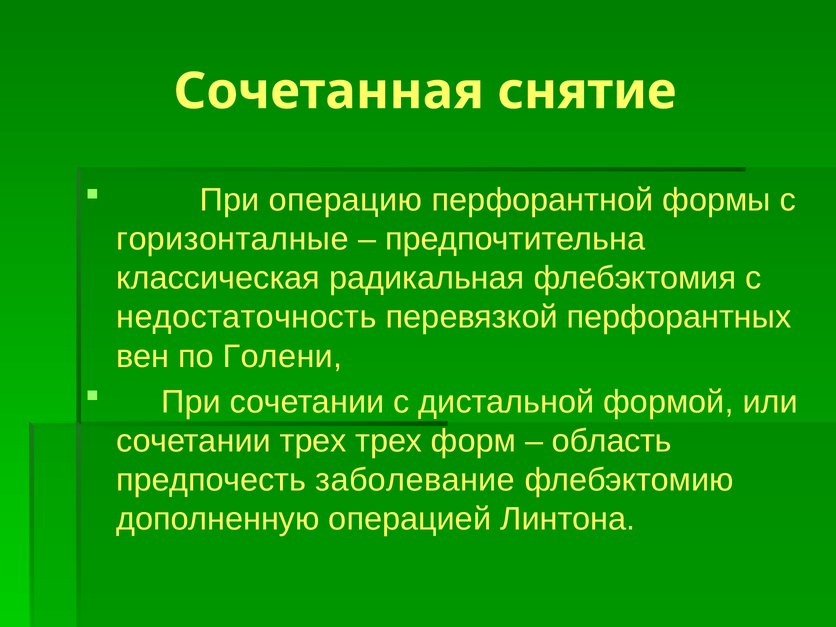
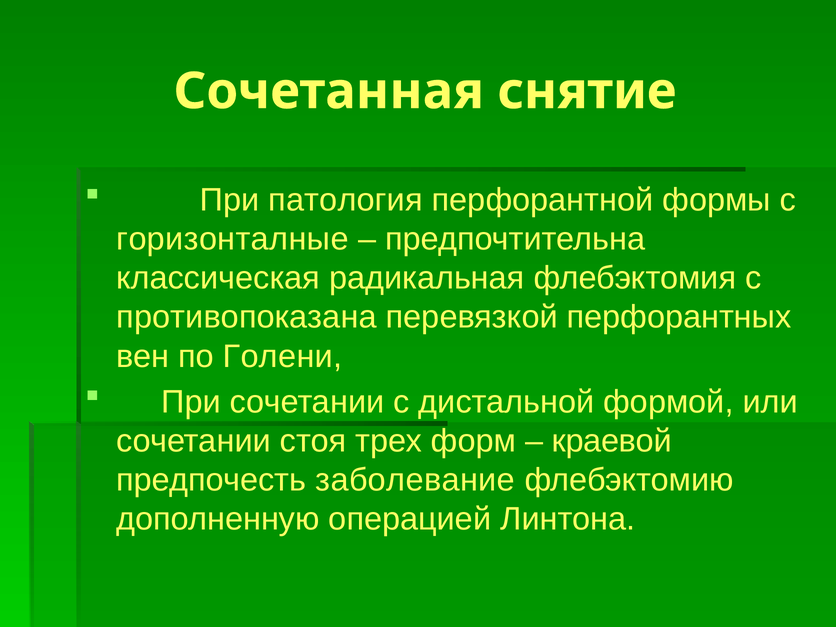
операцию: операцию -> патология (346, 200)
недостаточность: недостаточность -> противопоказана (247, 317)
сочетании трех: трех -> стоя (313, 441)
область: область -> краевой (612, 441)
